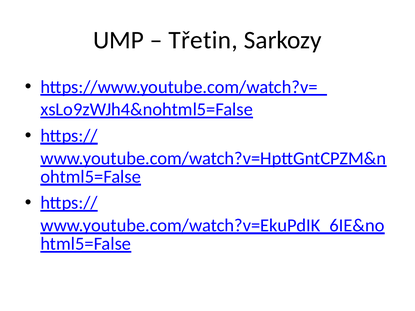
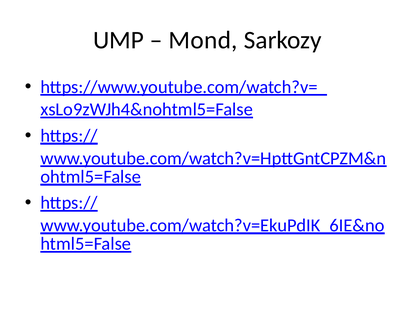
Třetin: Třetin -> Mond (203, 40)
